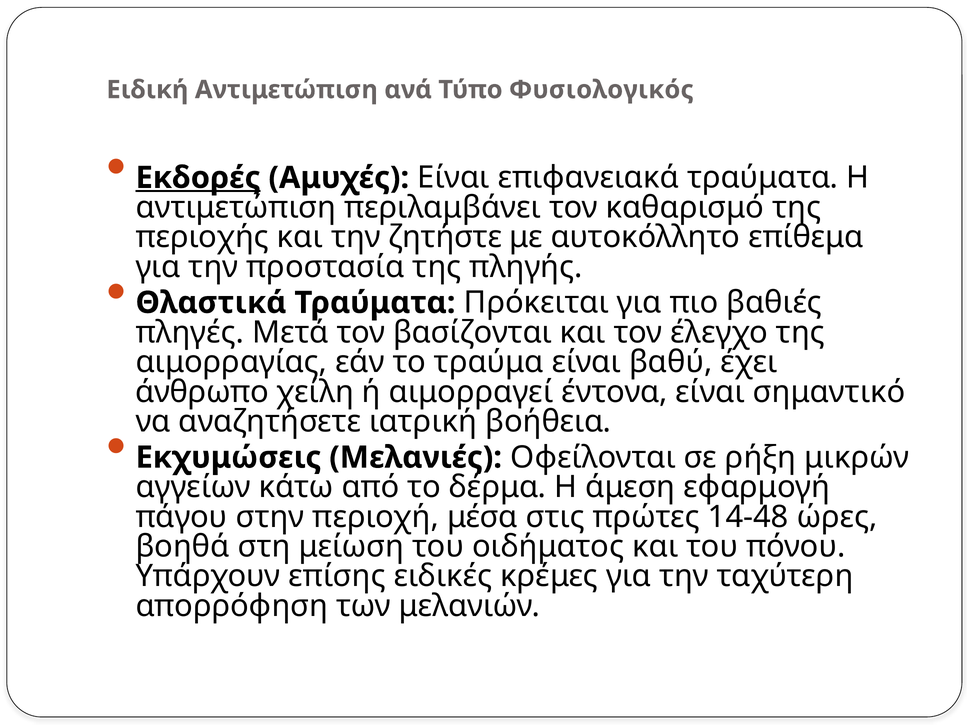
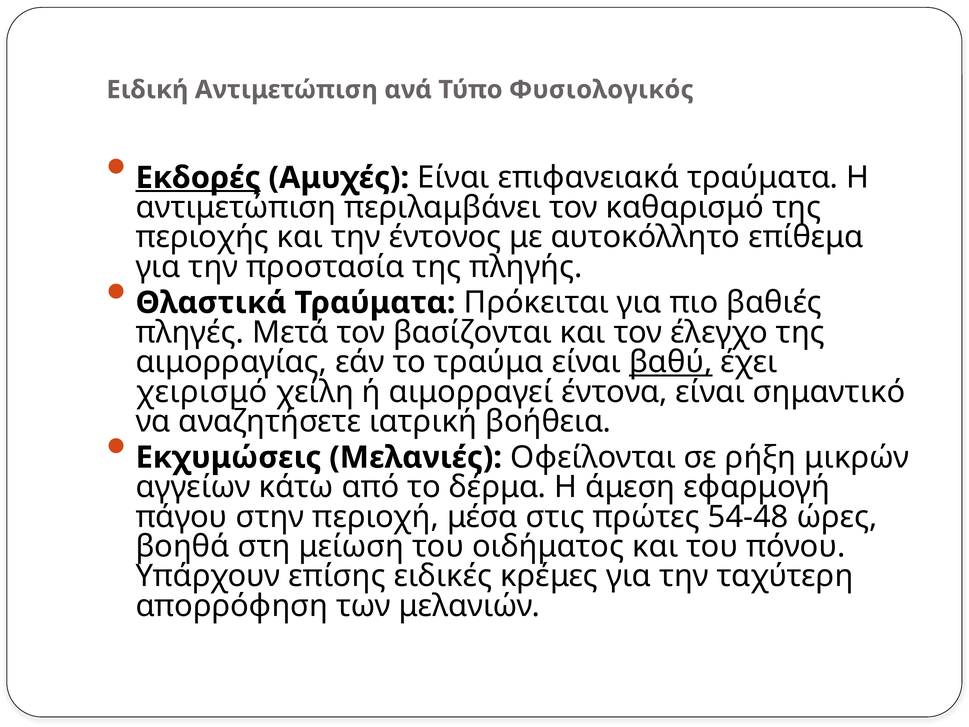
ζητήστε: ζητήστε -> έντονος (445, 237)
βαθύ underline: none -> present (671, 362)
άνθρωπο: άνθρωπο -> χειρισμό (202, 392)
14-48: 14-48 -> 54-48 (748, 517)
